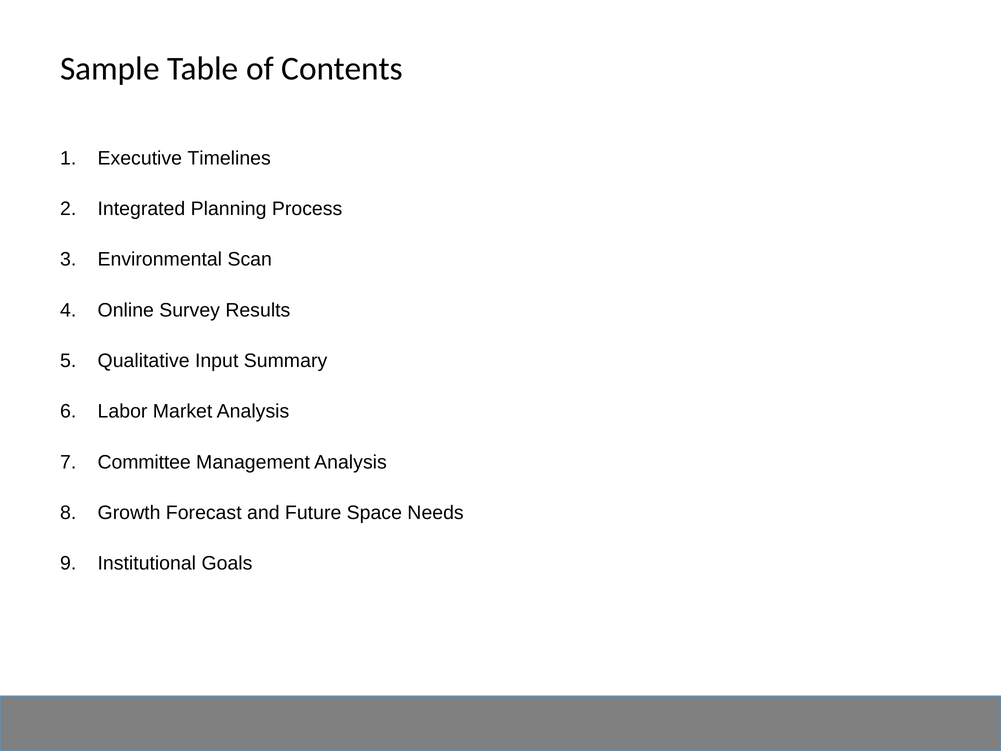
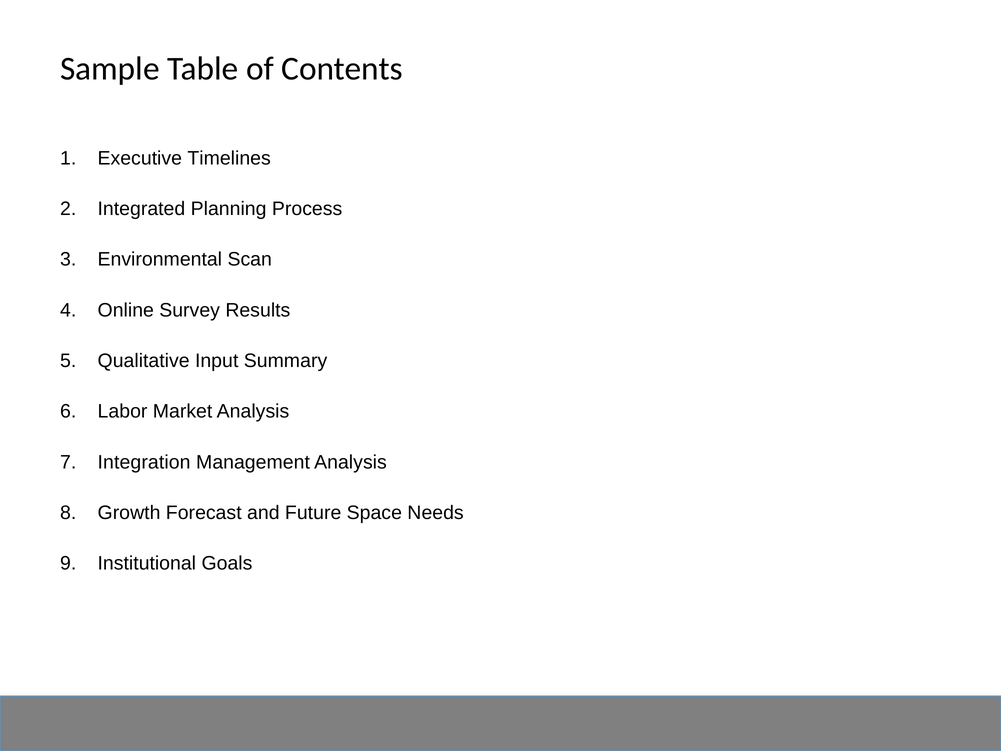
Committee: Committee -> Integration (144, 462)
